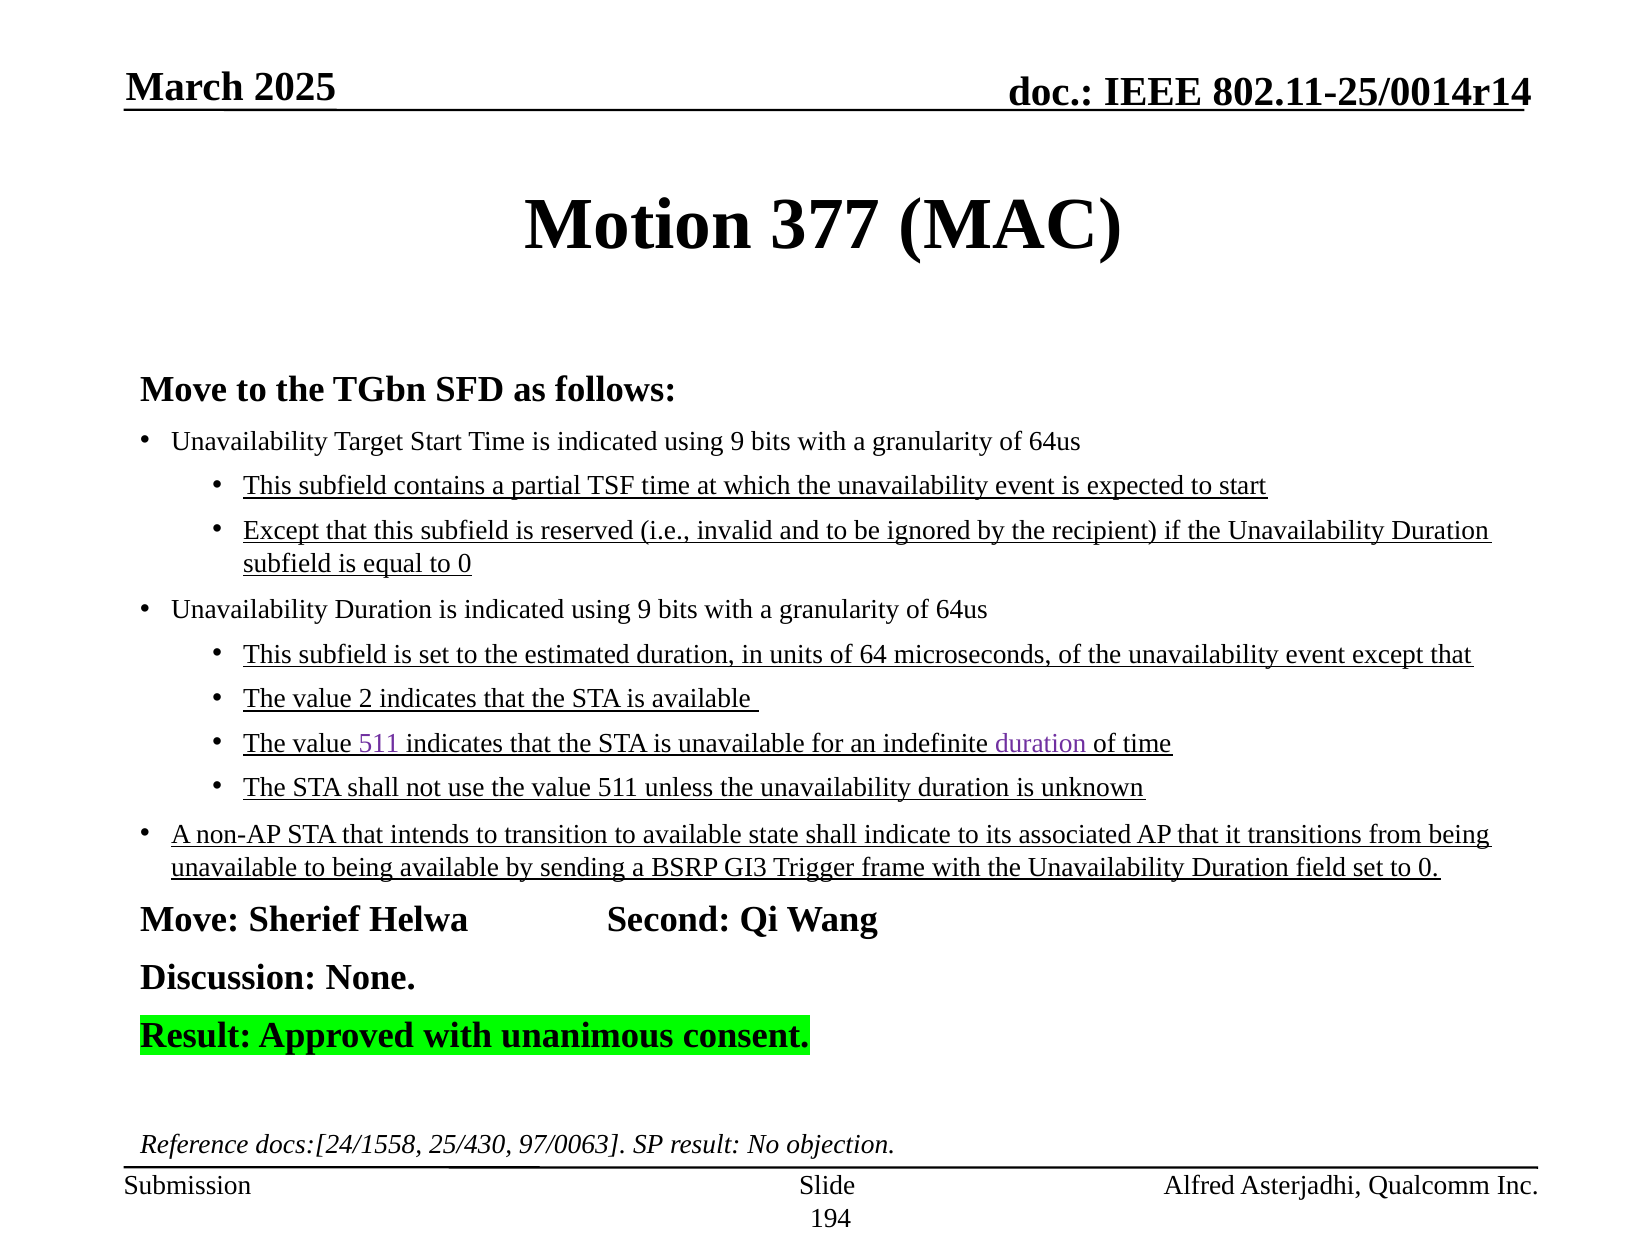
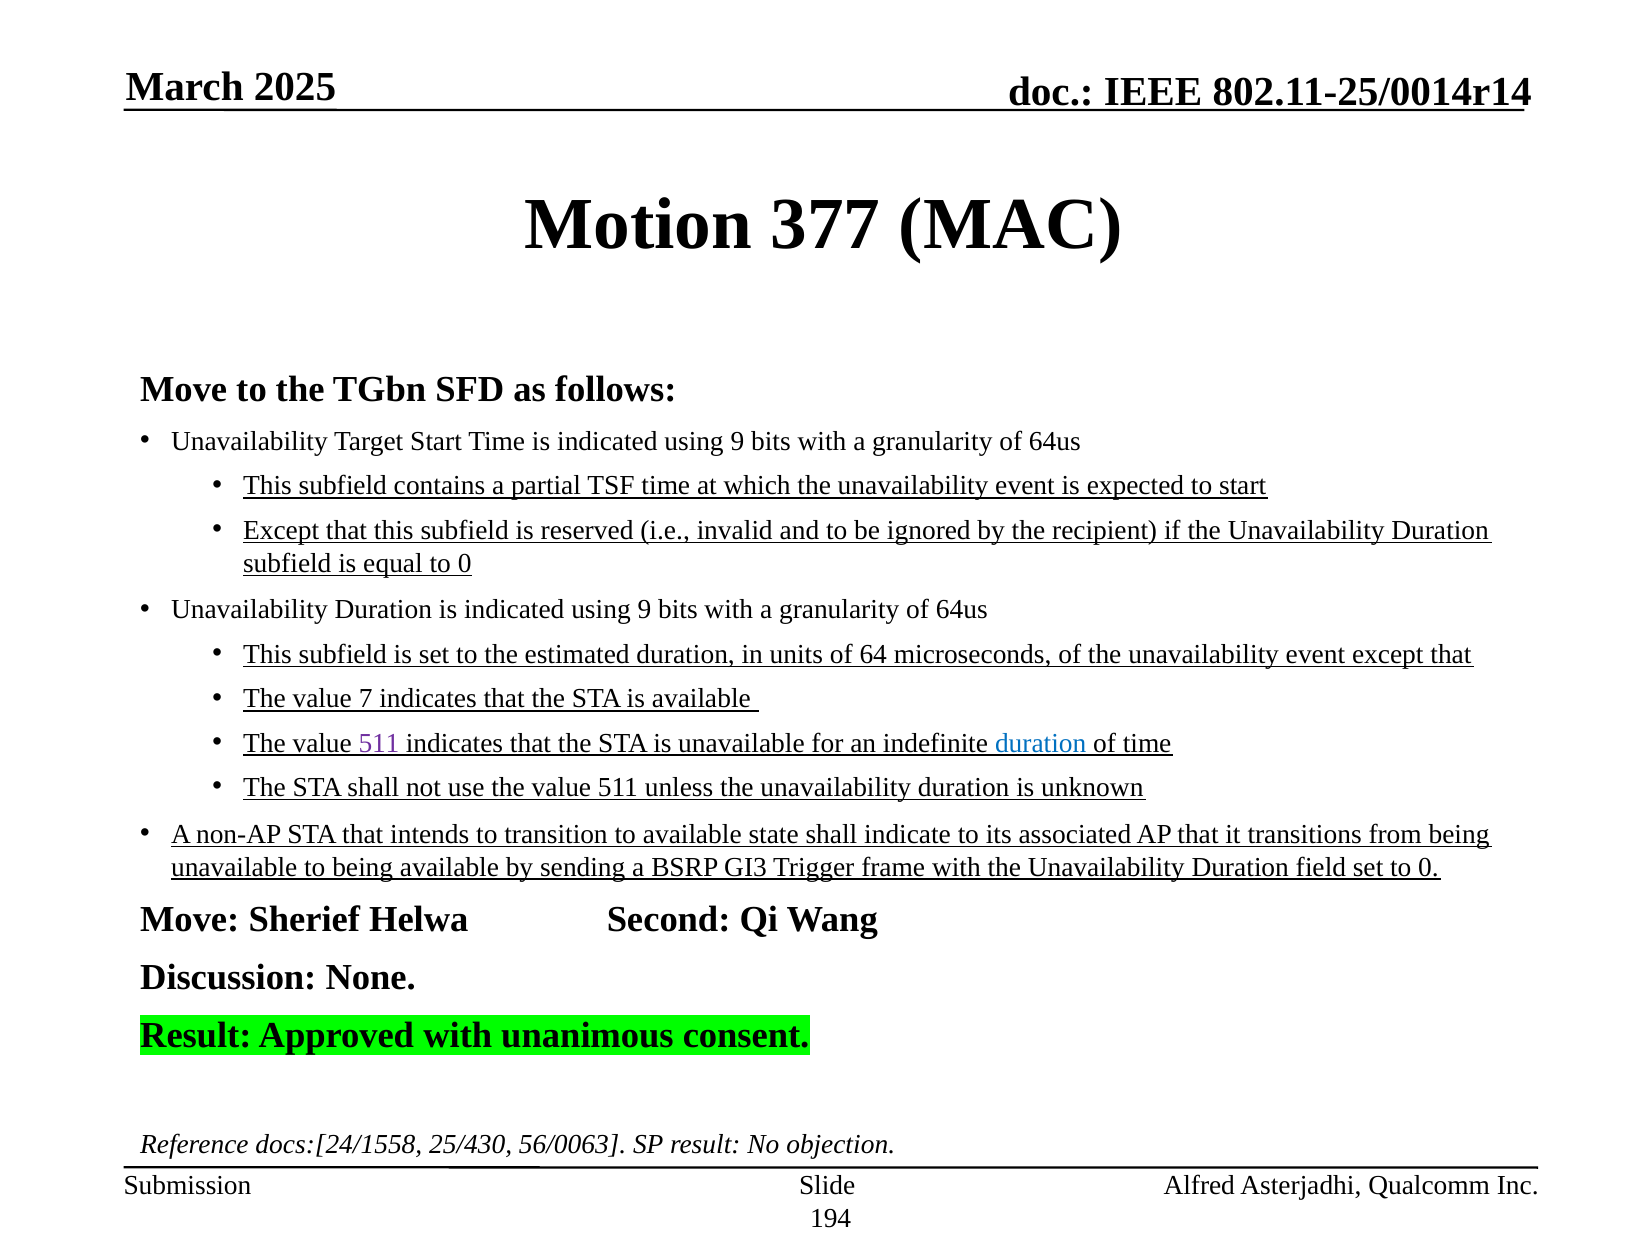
2: 2 -> 7 (366, 699)
duration colour: purple -> blue (1041, 743)
97/0063: 97/0063 -> 56/0063 (573, 1144)
